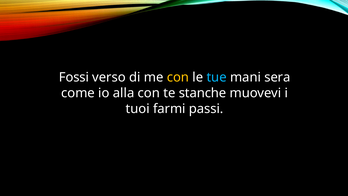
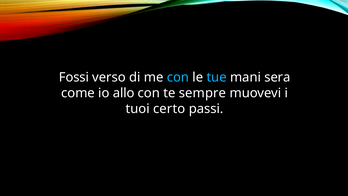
con colour: yellow -> light blue (178, 77)
alla: alla -> allo (124, 93)
stanche: stanche -> sempre (202, 93)
farmi: farmi -> certo (169, 109)
